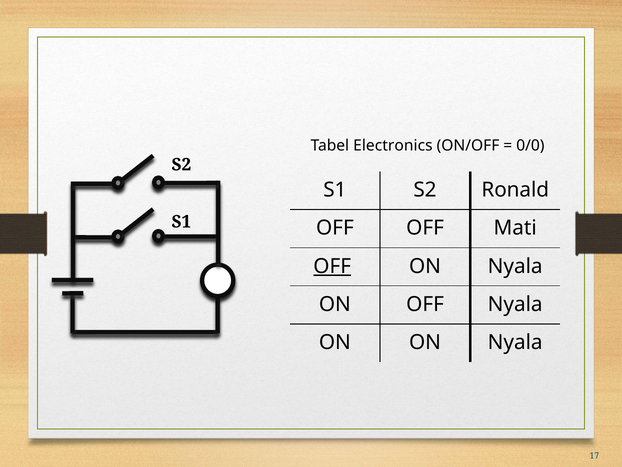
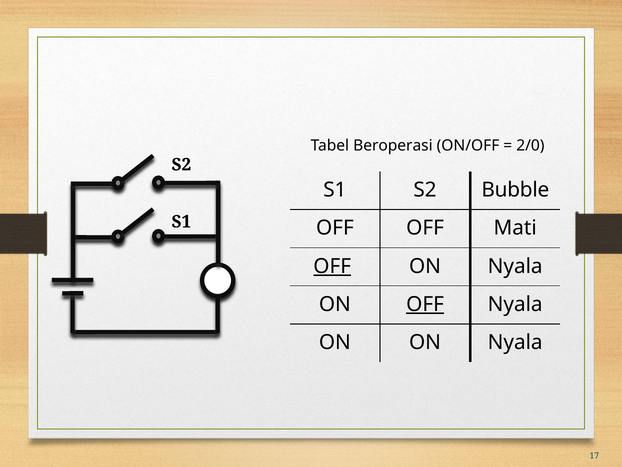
Electronics: Electronics -> Beroperasi (393, 145)
0/0: 0/0 -> 2/0 (530, 145)
Ronald: Ronald -> Bubble (515, 190)
OFF underline: none -> present (425, 304)
